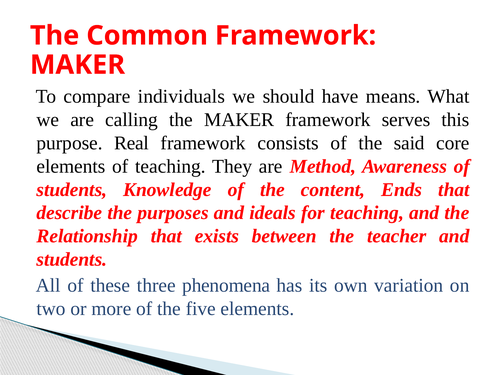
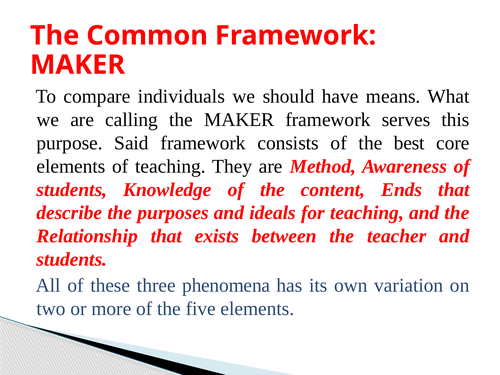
Real: Real -> Said (131, 143)
said: said -> best (409, 143)
